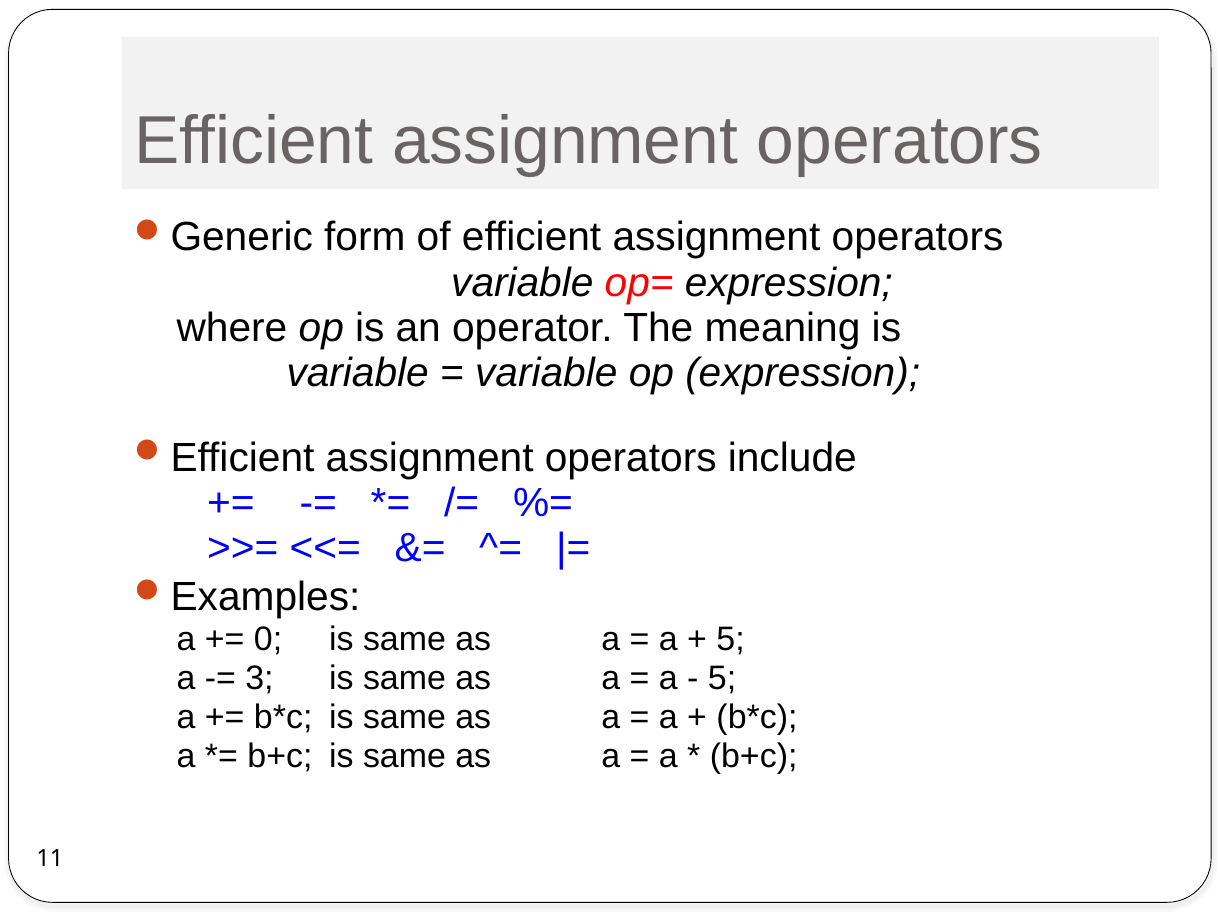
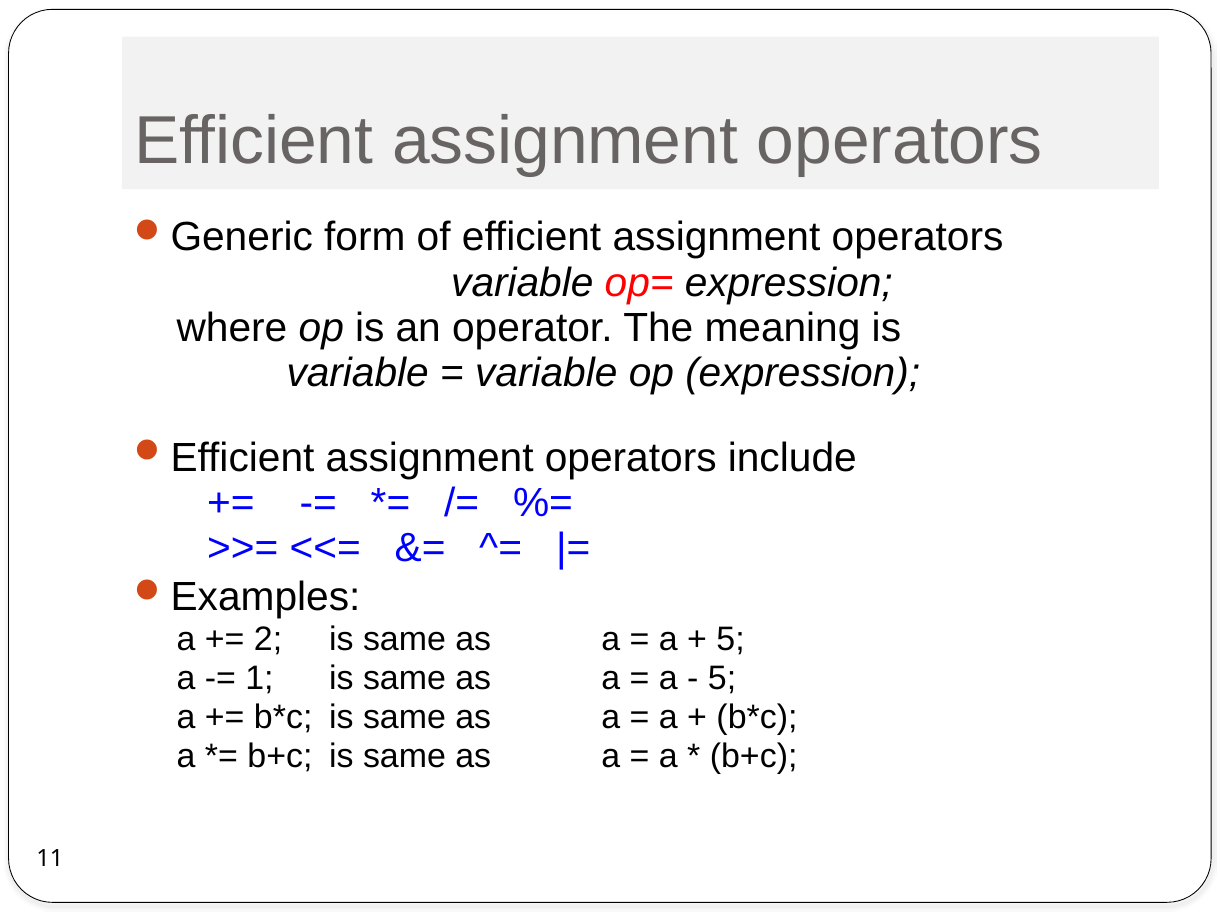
0: 0 -> 2 (268, 640)
3: 3 -> 1 (260, 679)
